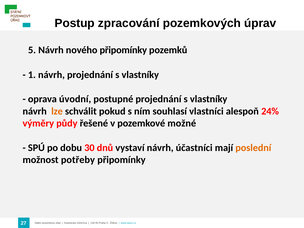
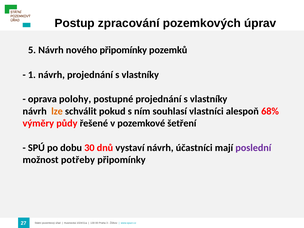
úvodní: úvodní -> polohy (75, 99)
24%: 24% -> 68% (270, 111)
možné: možné -> šetření (182, 123)
poslední colour: orange -> purple (253, 148)
